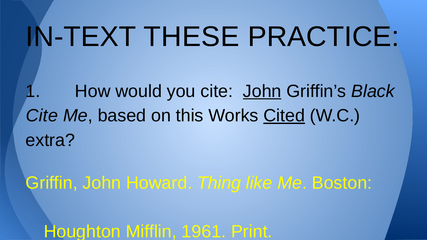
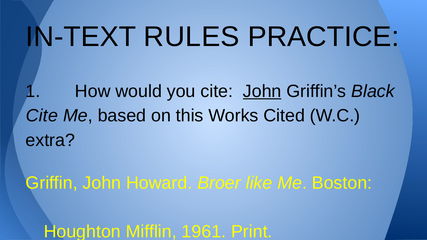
THESE: THESE -> RULES (192, 37)
Cited underline: present -> none (284, 116)
Thing: Thing -> Broer (219, 183)
